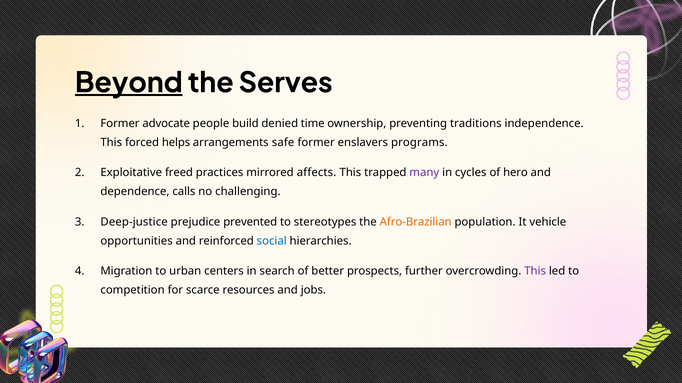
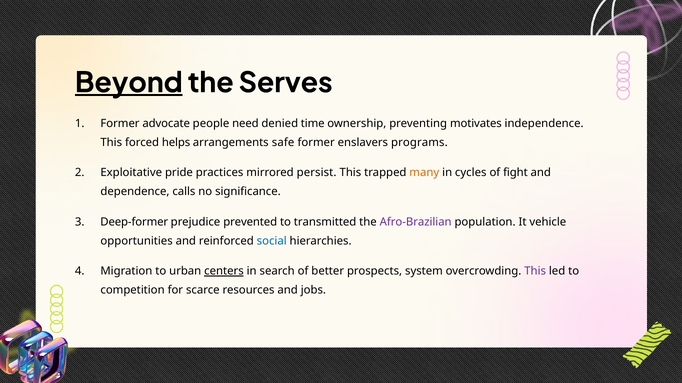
build: build -> need (245, 124)
traditions: traditions -> motivates (476, 124)
freed: freed -> pride (179, 173)
affects: affects -> persist (317, 173)
many colour: purple -> orange (424, 173)
hero: hero -> fight (515, 173)
challenging: challenging -> significance (248, 192)
Deep-justice: Deep-justice -> Deep-former (134, 222)
stereotypes: stereotypes -> transmitted (325, 222)
Afro-Brazilian colour: orange -> purple (416, 222)
centers underline: none -> present (224, 271)
further: further -> system (424, 271)
